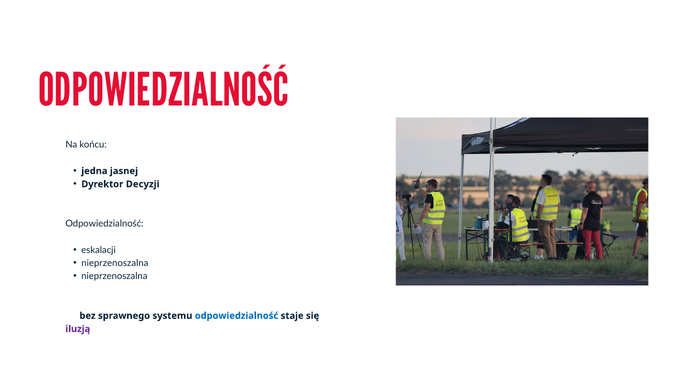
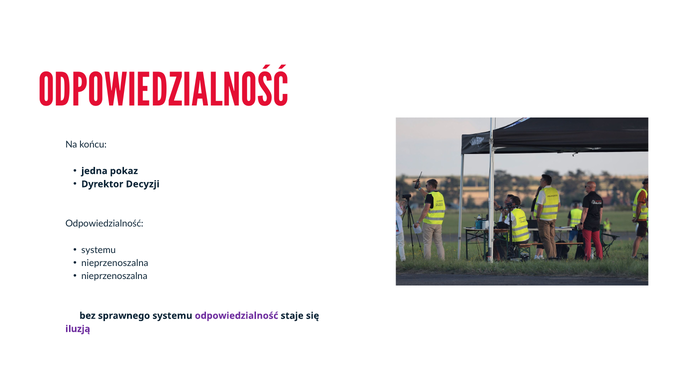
jasnej: jasnej -> pokaz (124, 171)
eskalacji: eskalacji -> systemu (99, 250)
odpowiedzialność colour: blue -> purple (237, 316)
